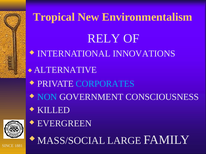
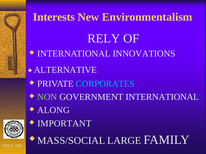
Tropical: Tropical -> Interests (54, 17)
NON colour: light blue -> light green (47, 97)
GOVERNMENT CONSCIOUSNESS: CONSCIOUSNESS -> INTERNATIONAL (162, 97)
KILLED: KILLED -> ALONG (53, 110)
EVERGREEN: EVERGREEN -> IMPORTANT (64, 124)
